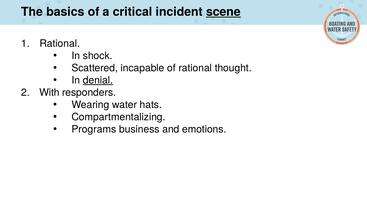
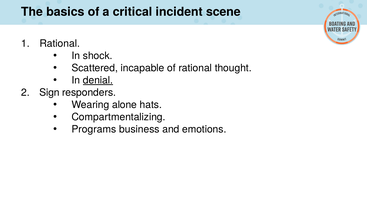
scene underline: present -> none (223, 12)
With: With -> Sign (49, 92)
water: water -> alone (125, 105)
